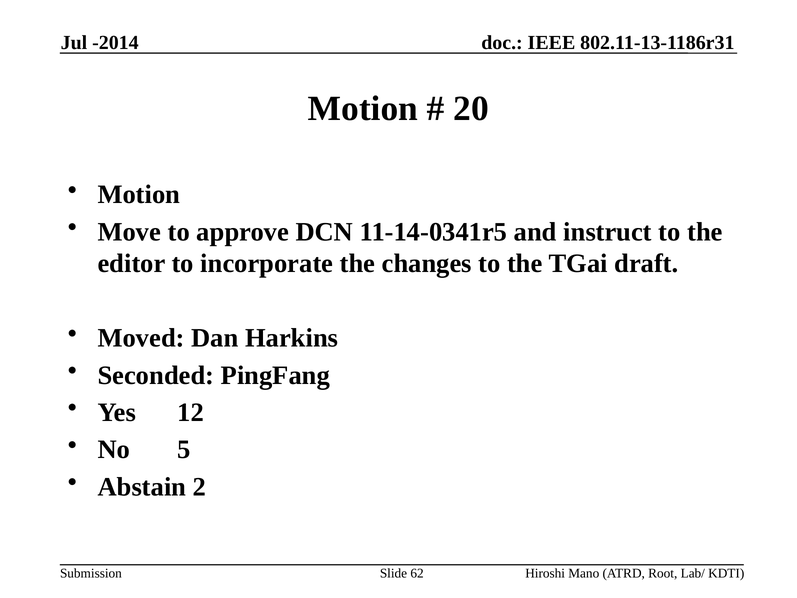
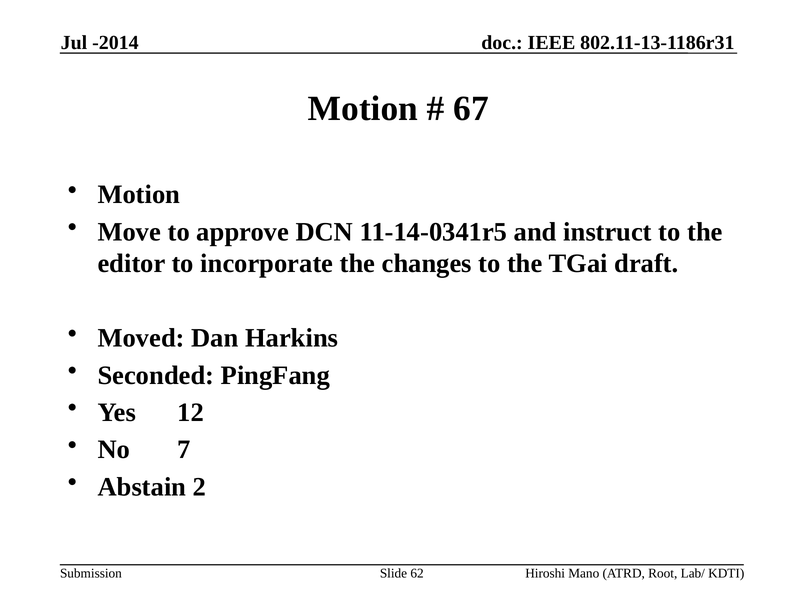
20: 20 -> 67 (471, 109)
5: 5 -> 7 (184, 449)
